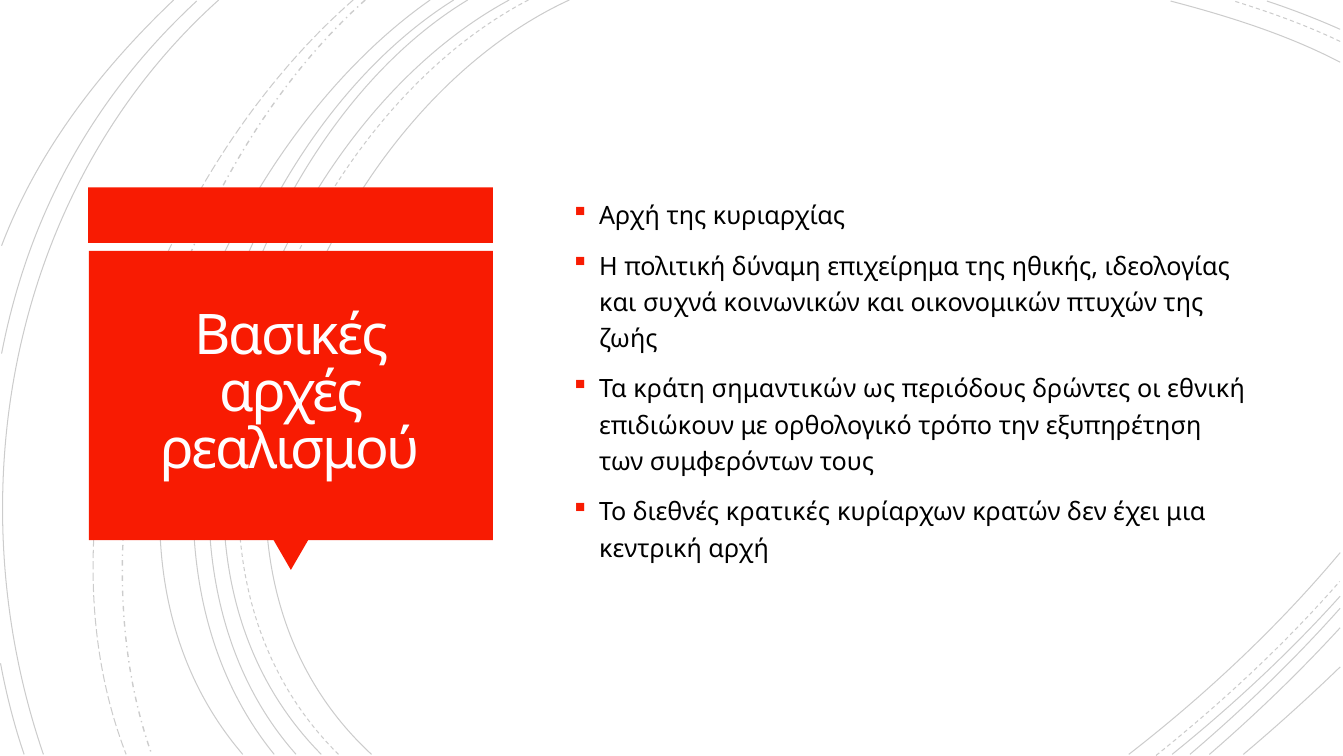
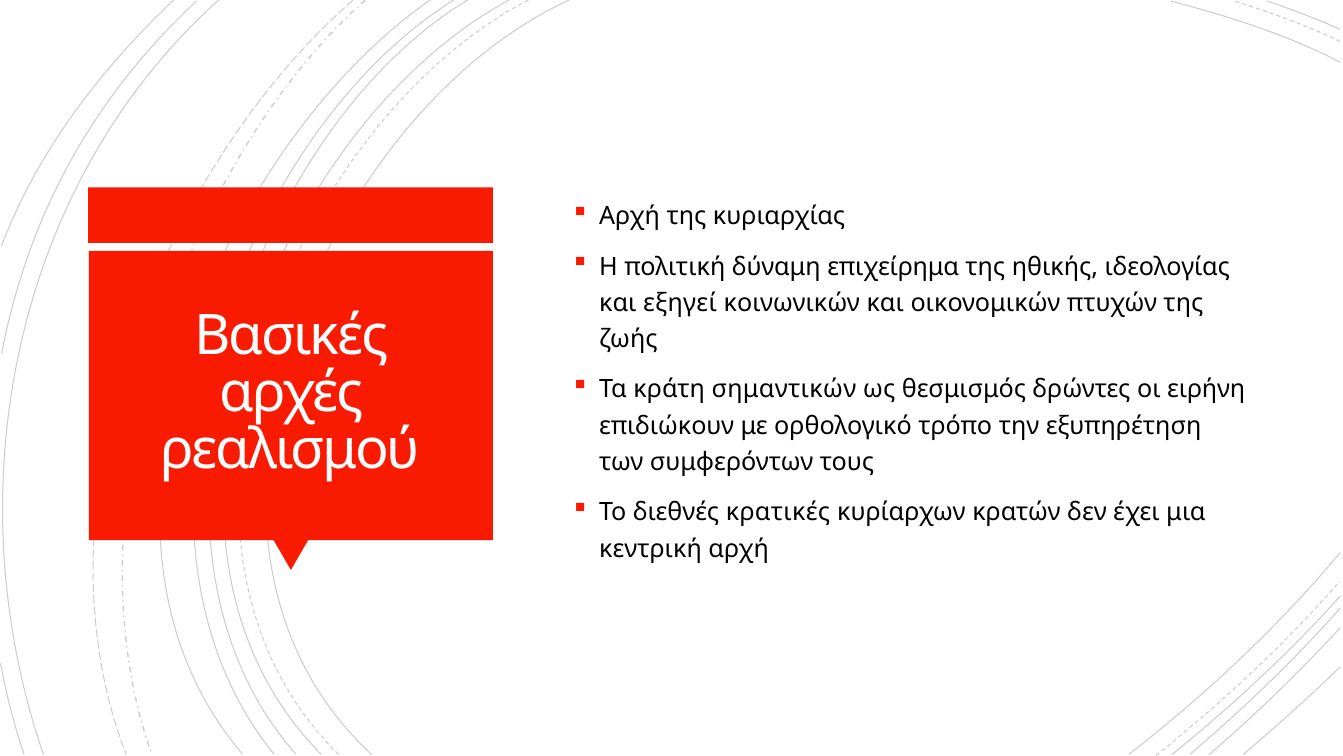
συχνά: συχνά -> εξηγεί (680, 303)
περιόδους: περιόδους -> θεσμισμός (964, 389)
εθνική: εθνική -> ειρήνη (1206, 389)
